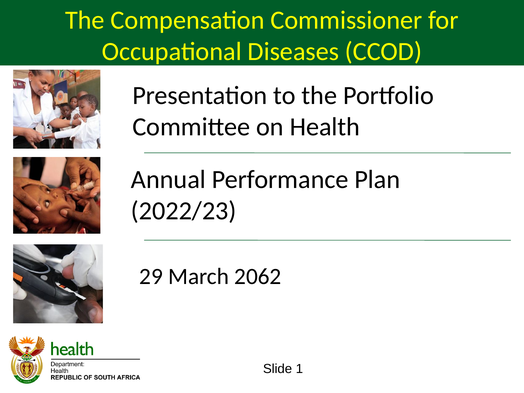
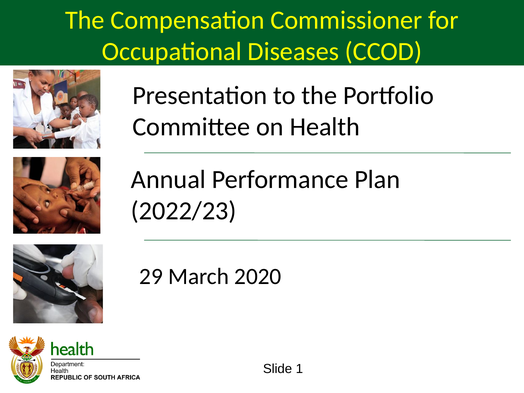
2062: 2062 -> 2020 (258, 277)
